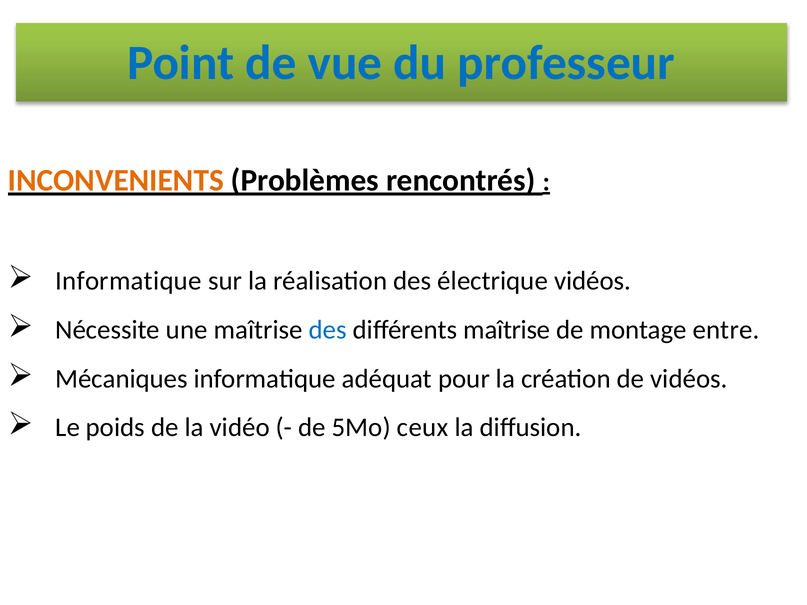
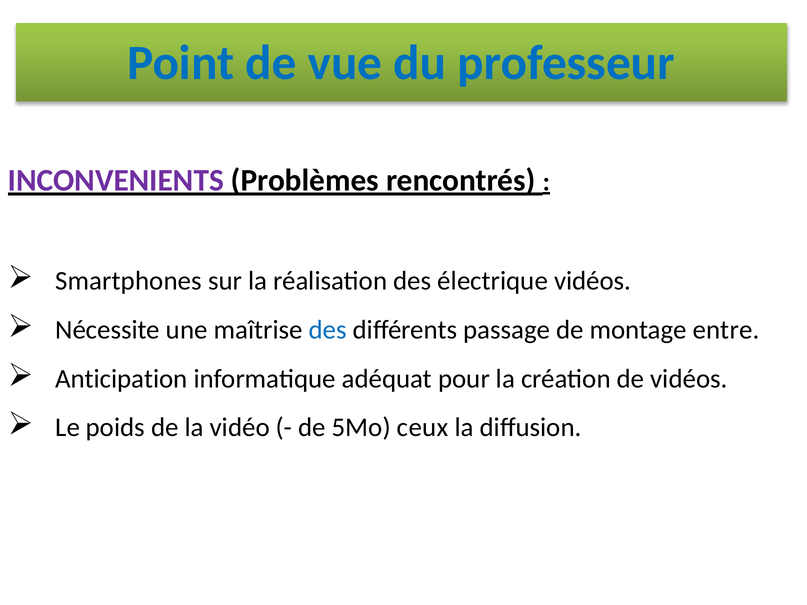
INCONVENIENTS colour: orange -> purple (116, 180)
Informatique: Informatique -> Smartphones (129, 281)
différents maîtrise: maîtrise -> passage (507, 330)
Mécaniques: Mécaniques -> Anticipation (121, 379)
